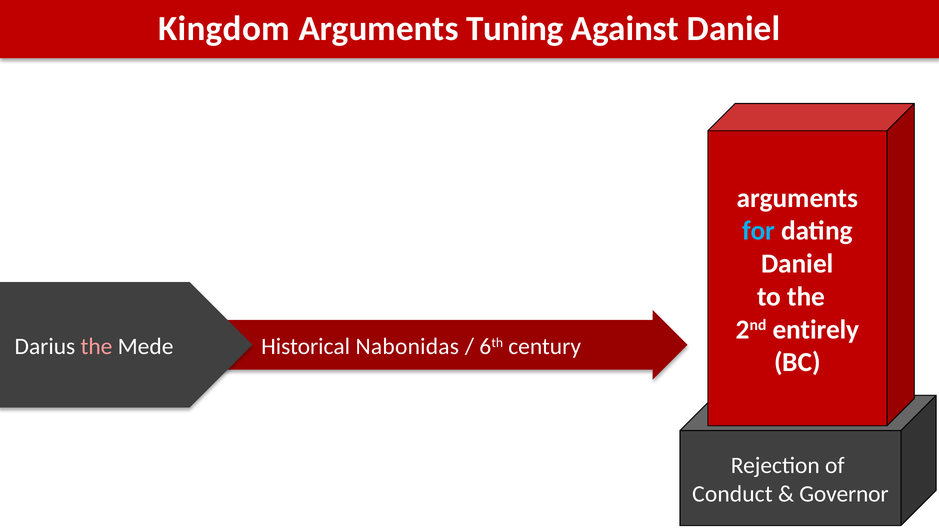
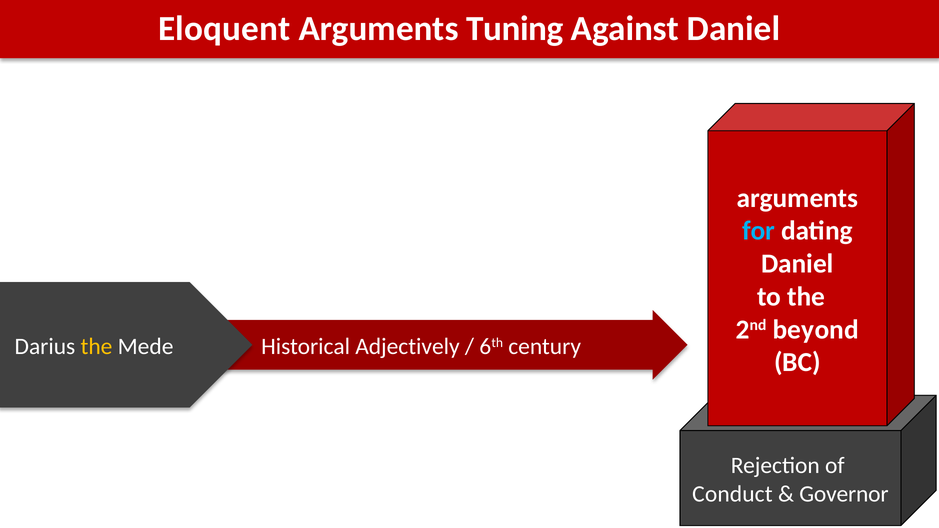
Kingdom: Kingdom -> Eloquent (224, 29)
entirely: entirely -> beyond (816, 330)
the colour: pink -> yellow (96, 347)
Nabonidas: Nabonidas -> Adjectively (407, 347)
